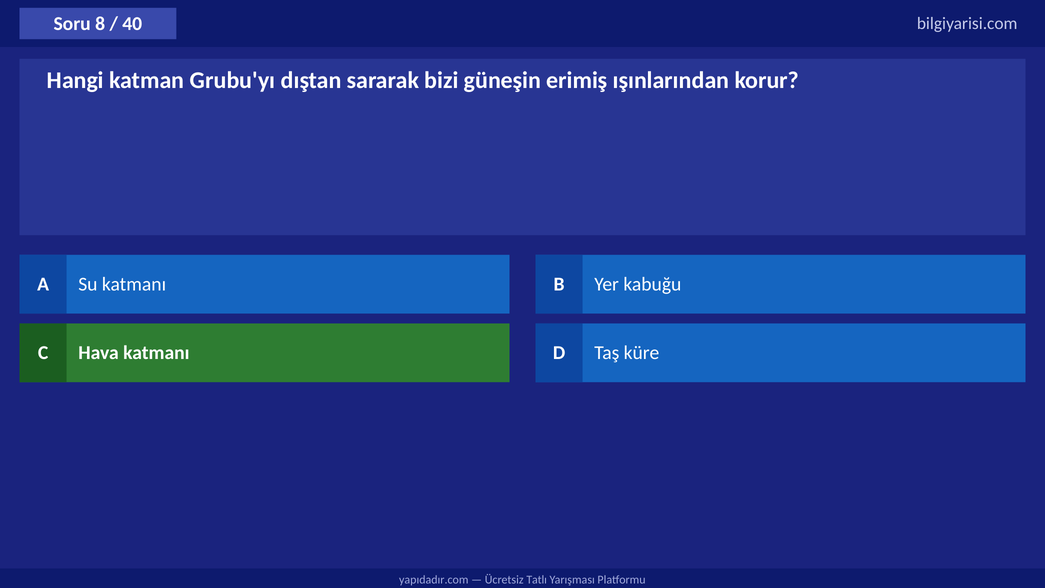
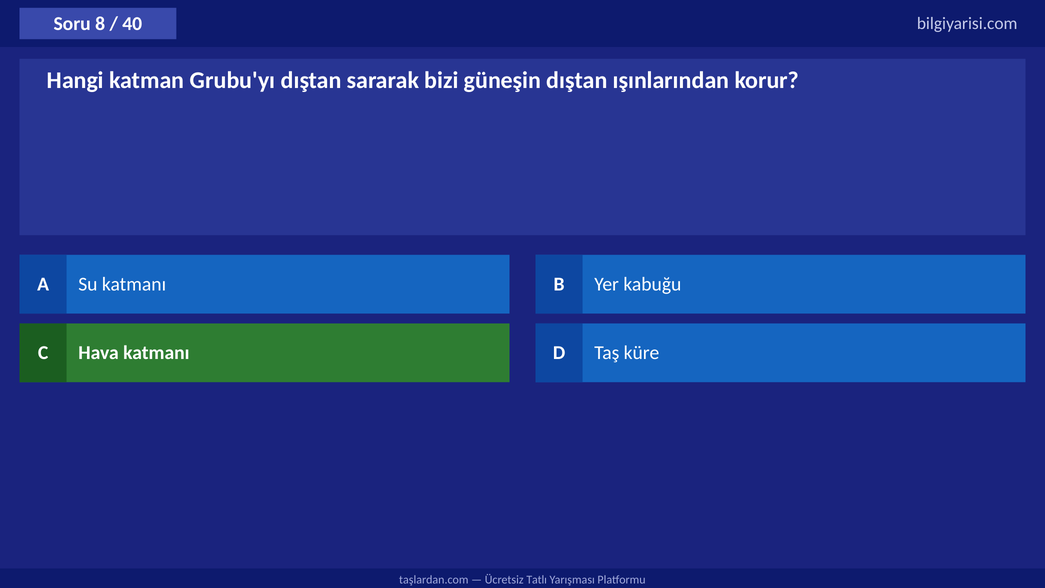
güneşin erimiş: erimiş -> dıştan (577, 80)
yapıdadır.com: yapıdadır.com -> taşlardan.com (434, 580)
